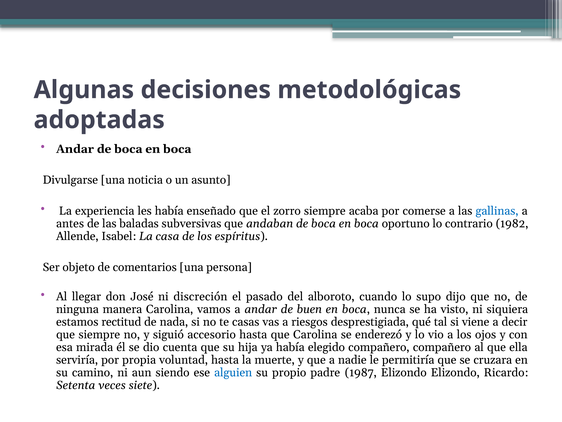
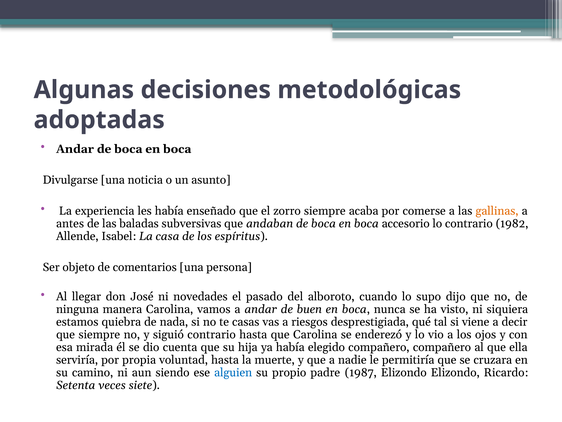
gallinas colour: blue -> orange (497, 211)
oportuno: oportuno -> accesorio (406, 223)
discreción: discreción -> novedades (200, 296)
rectitud: rectitud -> quiebra (121, 322)
siguió accesorio: accesorio -> contrario (212, 334)
